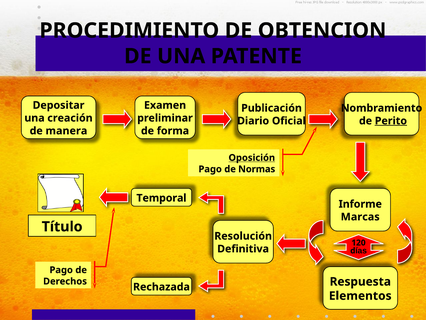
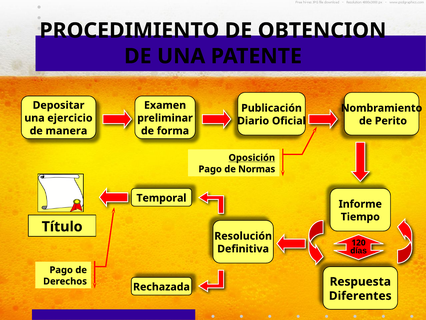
creación: creación -> ejercicio (70, 118)
Perito underline: present -> none (391, 121)
Marcas: Marcas -> Tiempo (360, 217)
Elementos: Elementos -> Diferentes (360, 295)
